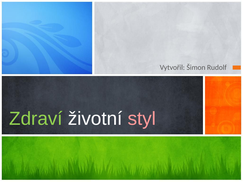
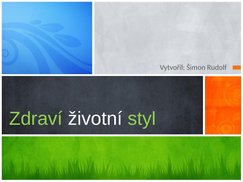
styl colour: pink -> light green (142, 119)
